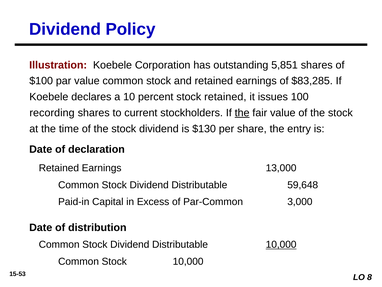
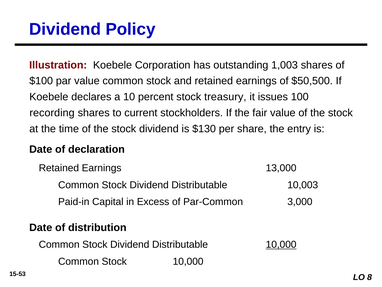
5,851: 5,851 -> 1,003 (285, 65)
$83,285: $83,285 -> $50,500 (312, 81)
stock retained: retained -> treasury (225, 97)
the underline: present -> none (242, 113)
59,648: 59,648 -> 10,003 (303, 185)
